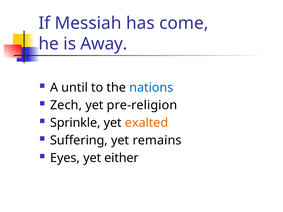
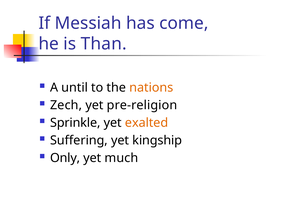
Away: Away -> Than (104, 44)
nations colour: blue -> orange (151, 88)
remains: remains -> kingship (157, 141)
Eyes: Eyes -> Only (65, 158)
either: either -> much (121, 158)
